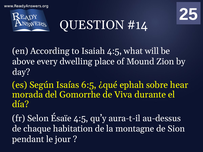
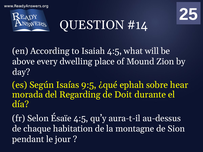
6:5: 6:5 -> 9:5 (89, 85)
Gomorrhe: Gomorrhe -> Regarding (80, 95)
Viva: Viva -> Doit (123, 95)
